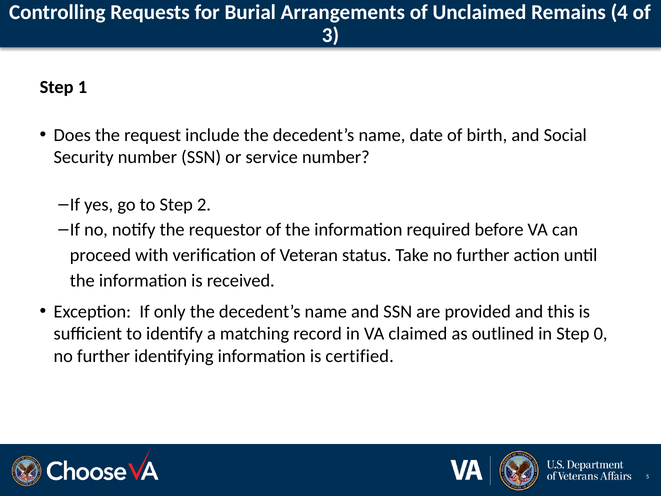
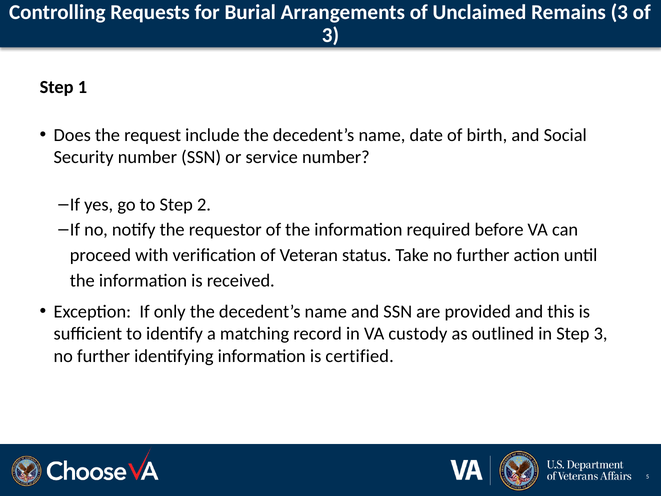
Remains 4: 4 -> 3 (619, 12)
claimed: claimed -> custody (418, 334)
Step 0: 0 -> 3 (601, 334)
